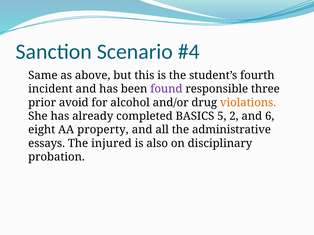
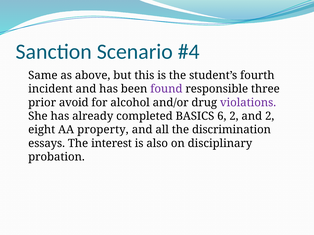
violations colour: orange -> purple (248, 103)
5: 5 -> 6 (222, 116)
and 6: 6 -> 2 (270, 116)
administrative: administrative -> discrimination (231, 130)
injured: injured -> interest (112, 144)
